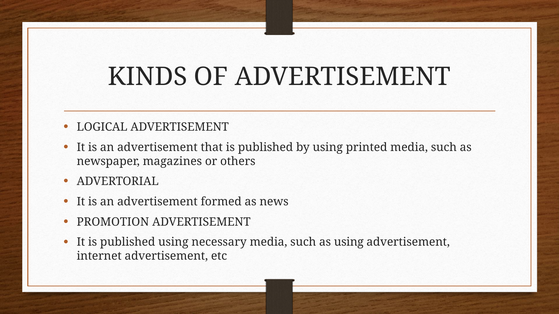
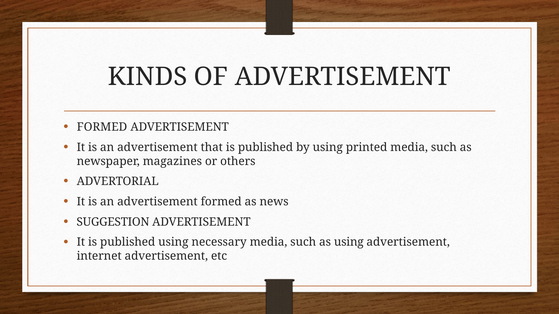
LOGICAL: LOGICAL -> FORMED (102, 127)
PROMOTION: PROMOTION -> SUGGESTION (113, 222)
